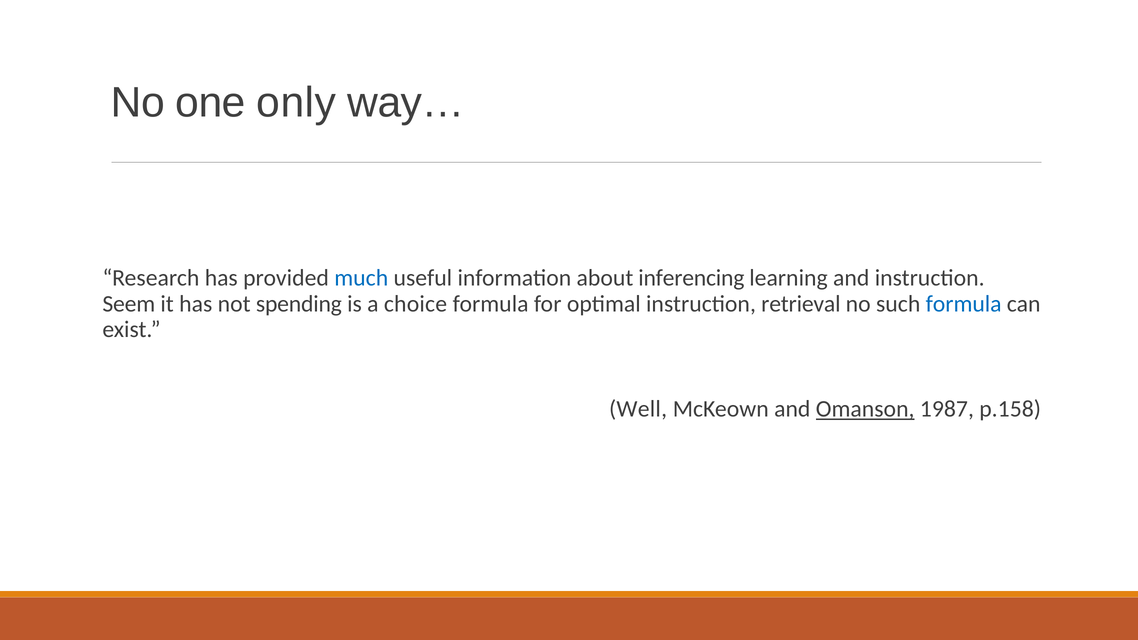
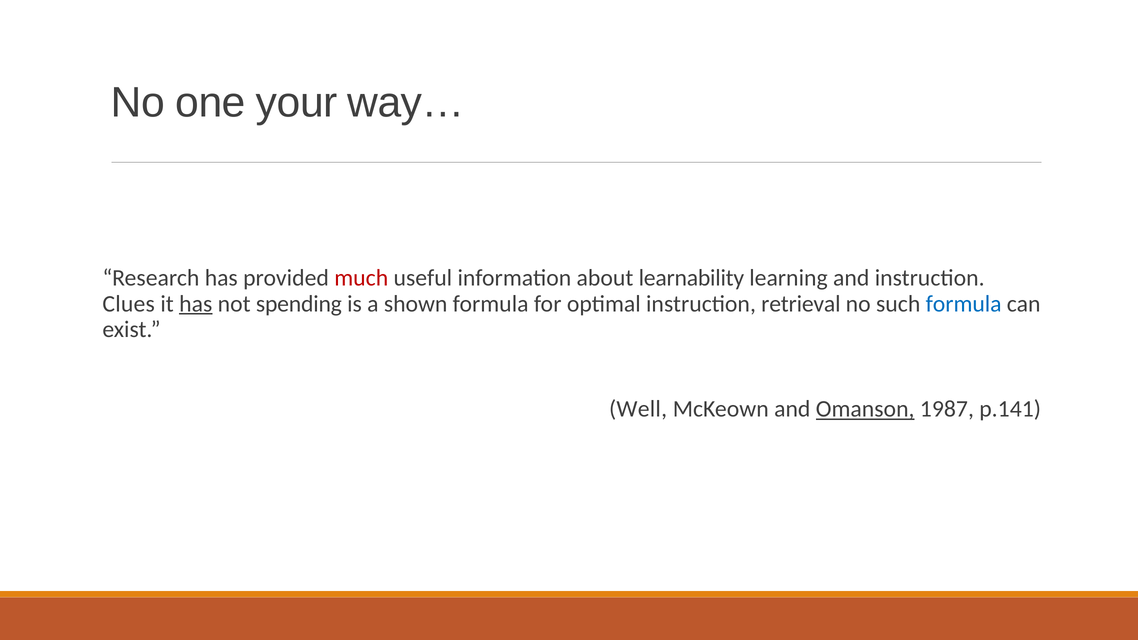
only: only -> your (297, 103)
much colour: blue -> red (361, 278)
inferencing: inferencing -> learnability (691, 278)
Seem: Seem -> Clues (129, 304)
has underline: none -> present (196, 304)
choice: choice -> shown (416, 304)
p.158: p.158 -> p.141 (1010, 409)
